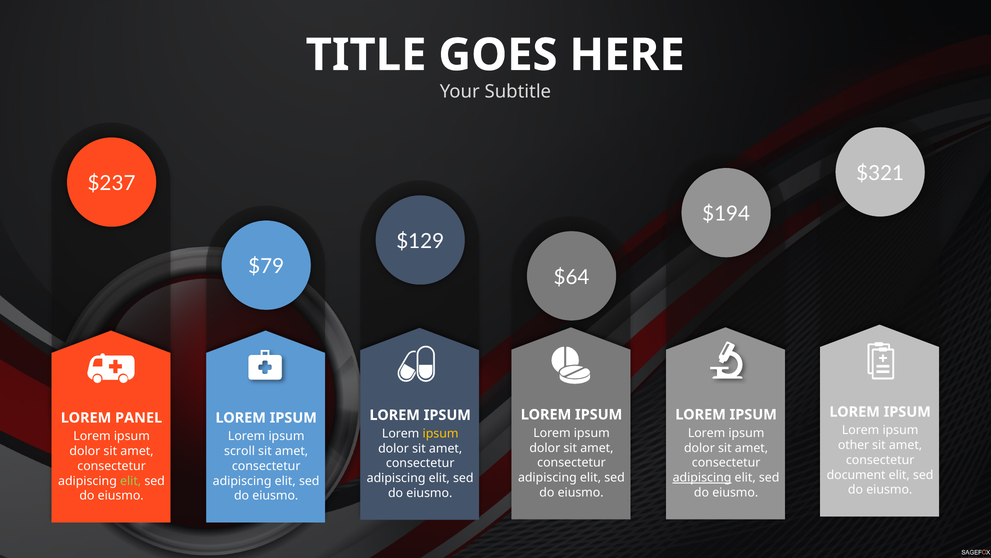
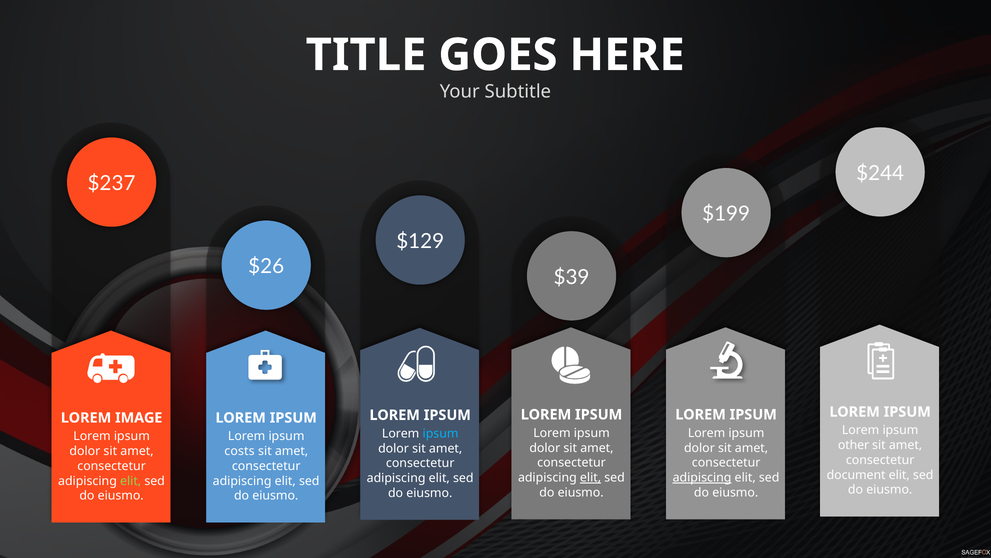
$321: $321 -> $244 (880, 173)
$194: $194 -> $199 (726, 214)
$79: $79 -> $26 (266, 266)
$64: $64 -> $39 (571, 277)
PANEL: PANEL -> IMAGE (139, 417)
ipsum colour: yellow -> light blue (441, 433)
scroll: scroll -> costs (239, 451)
elit underline: none -> present (591, 477)
